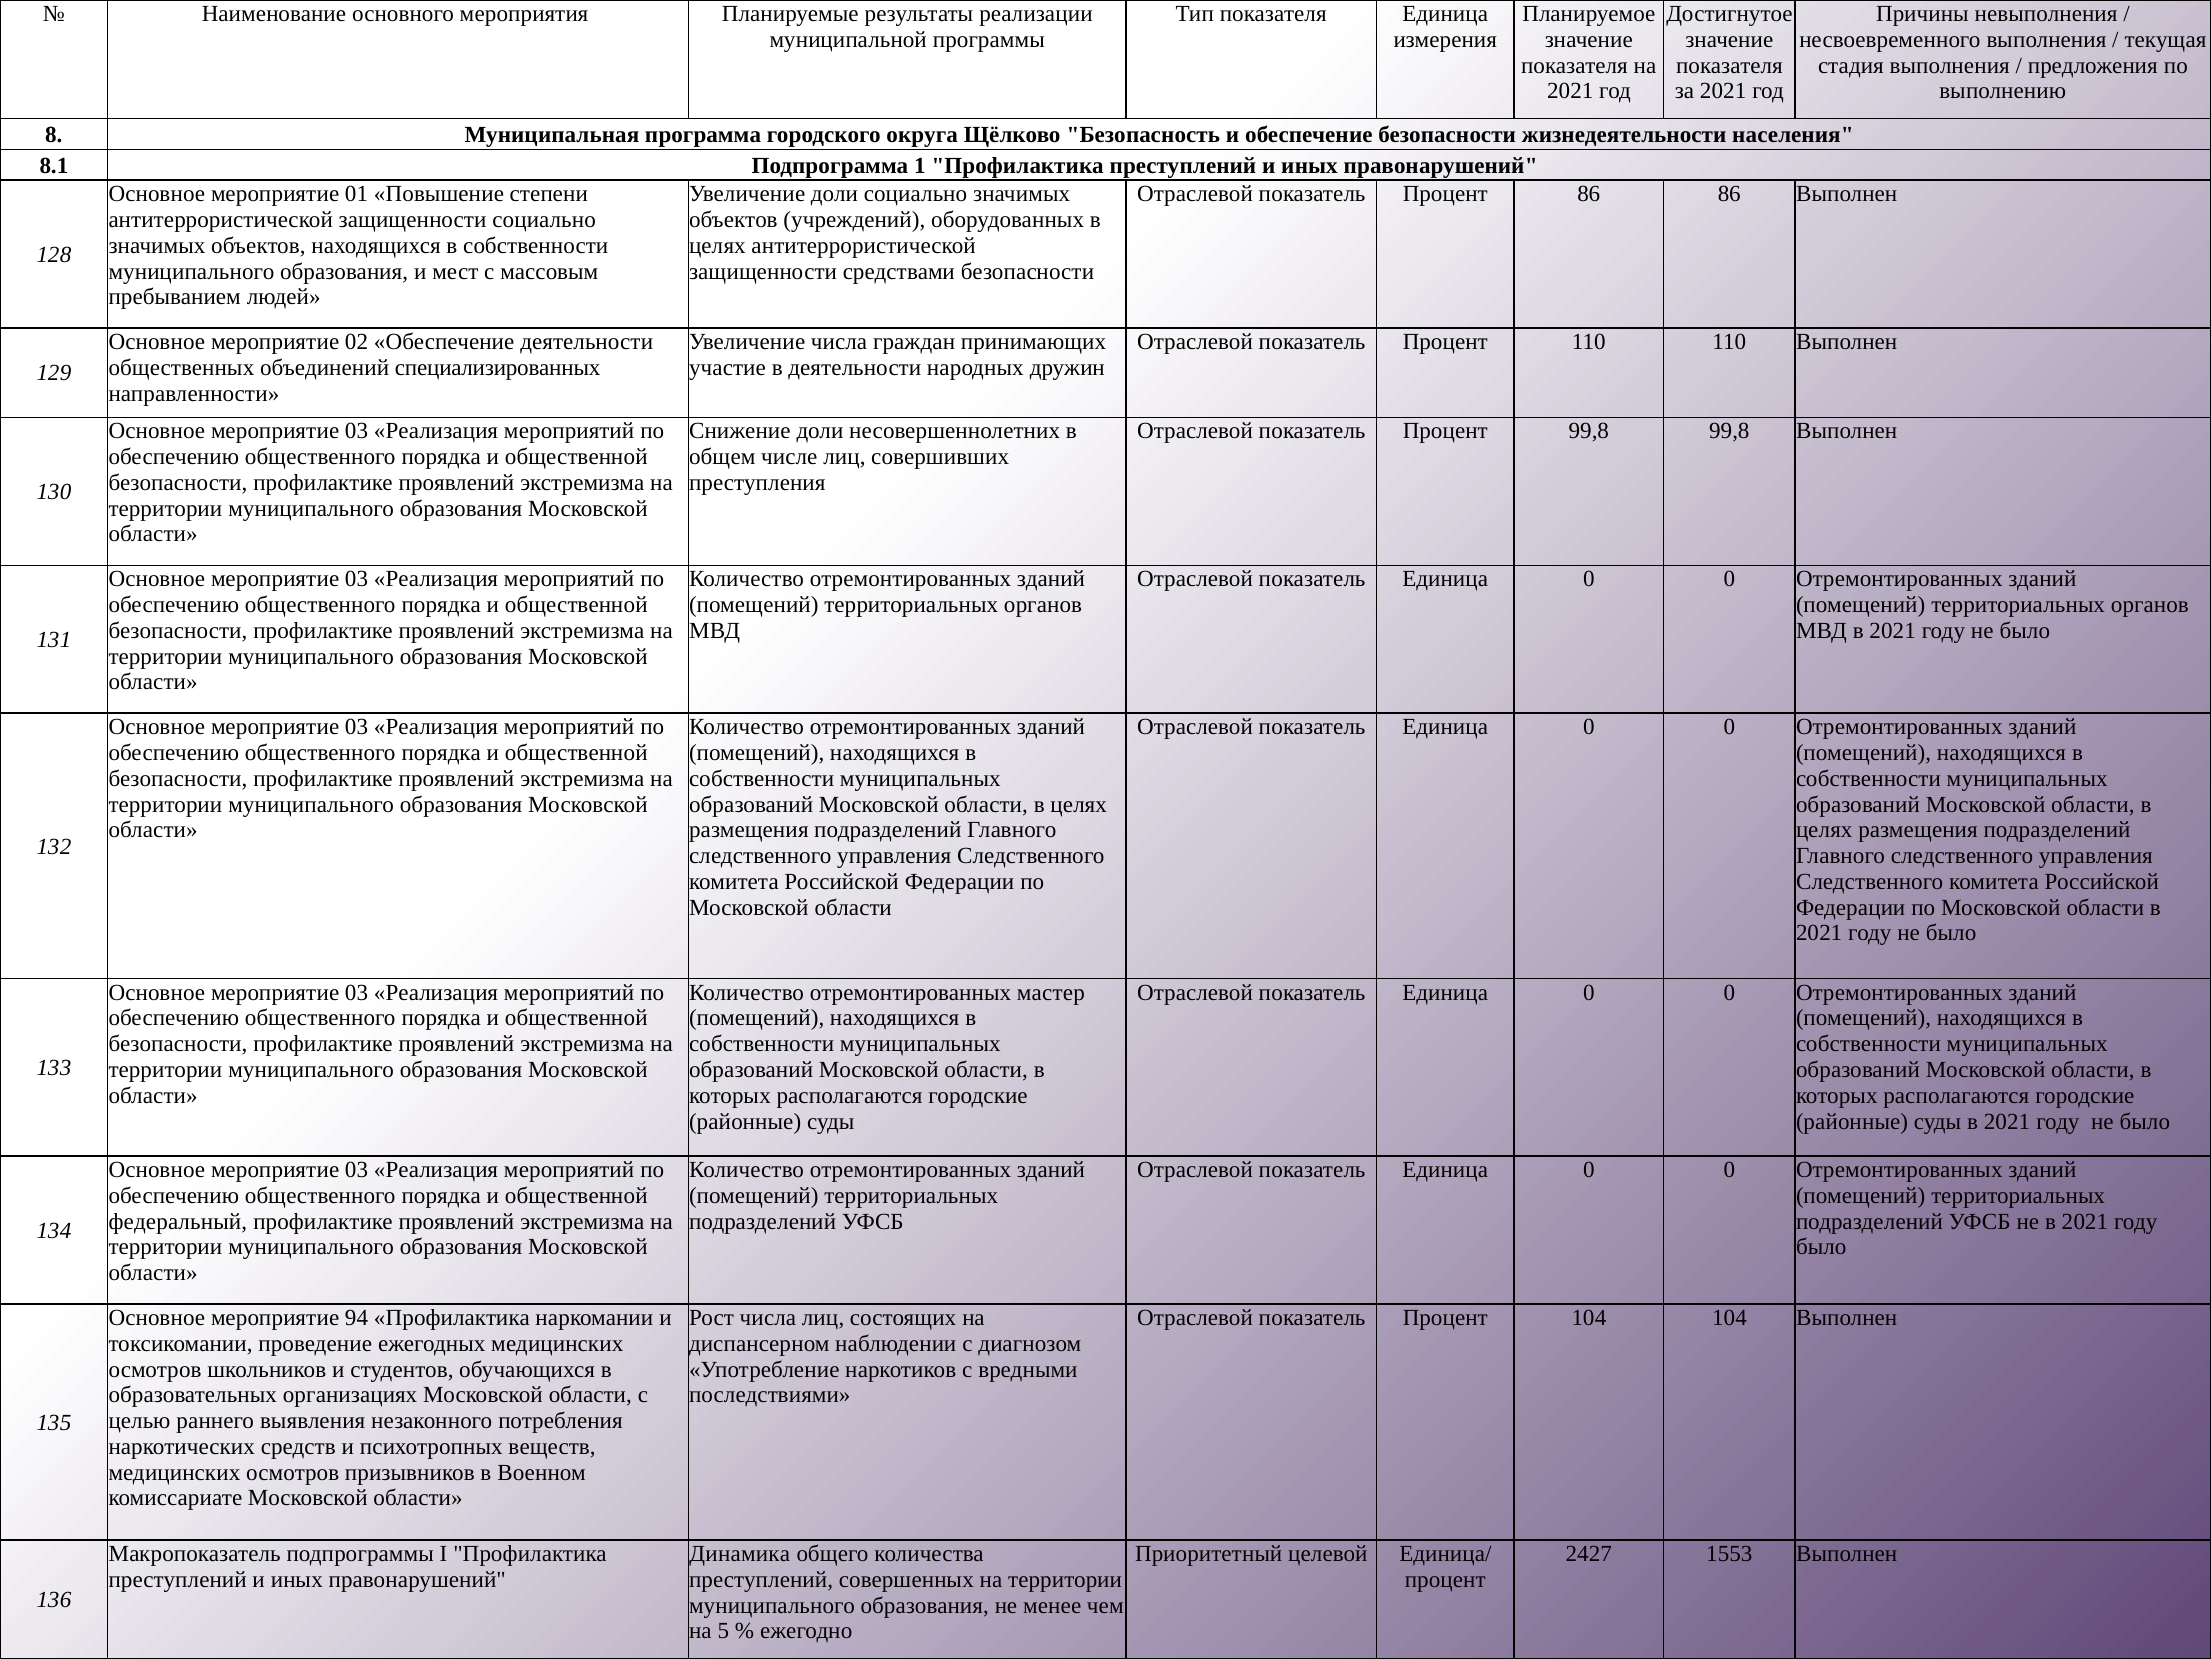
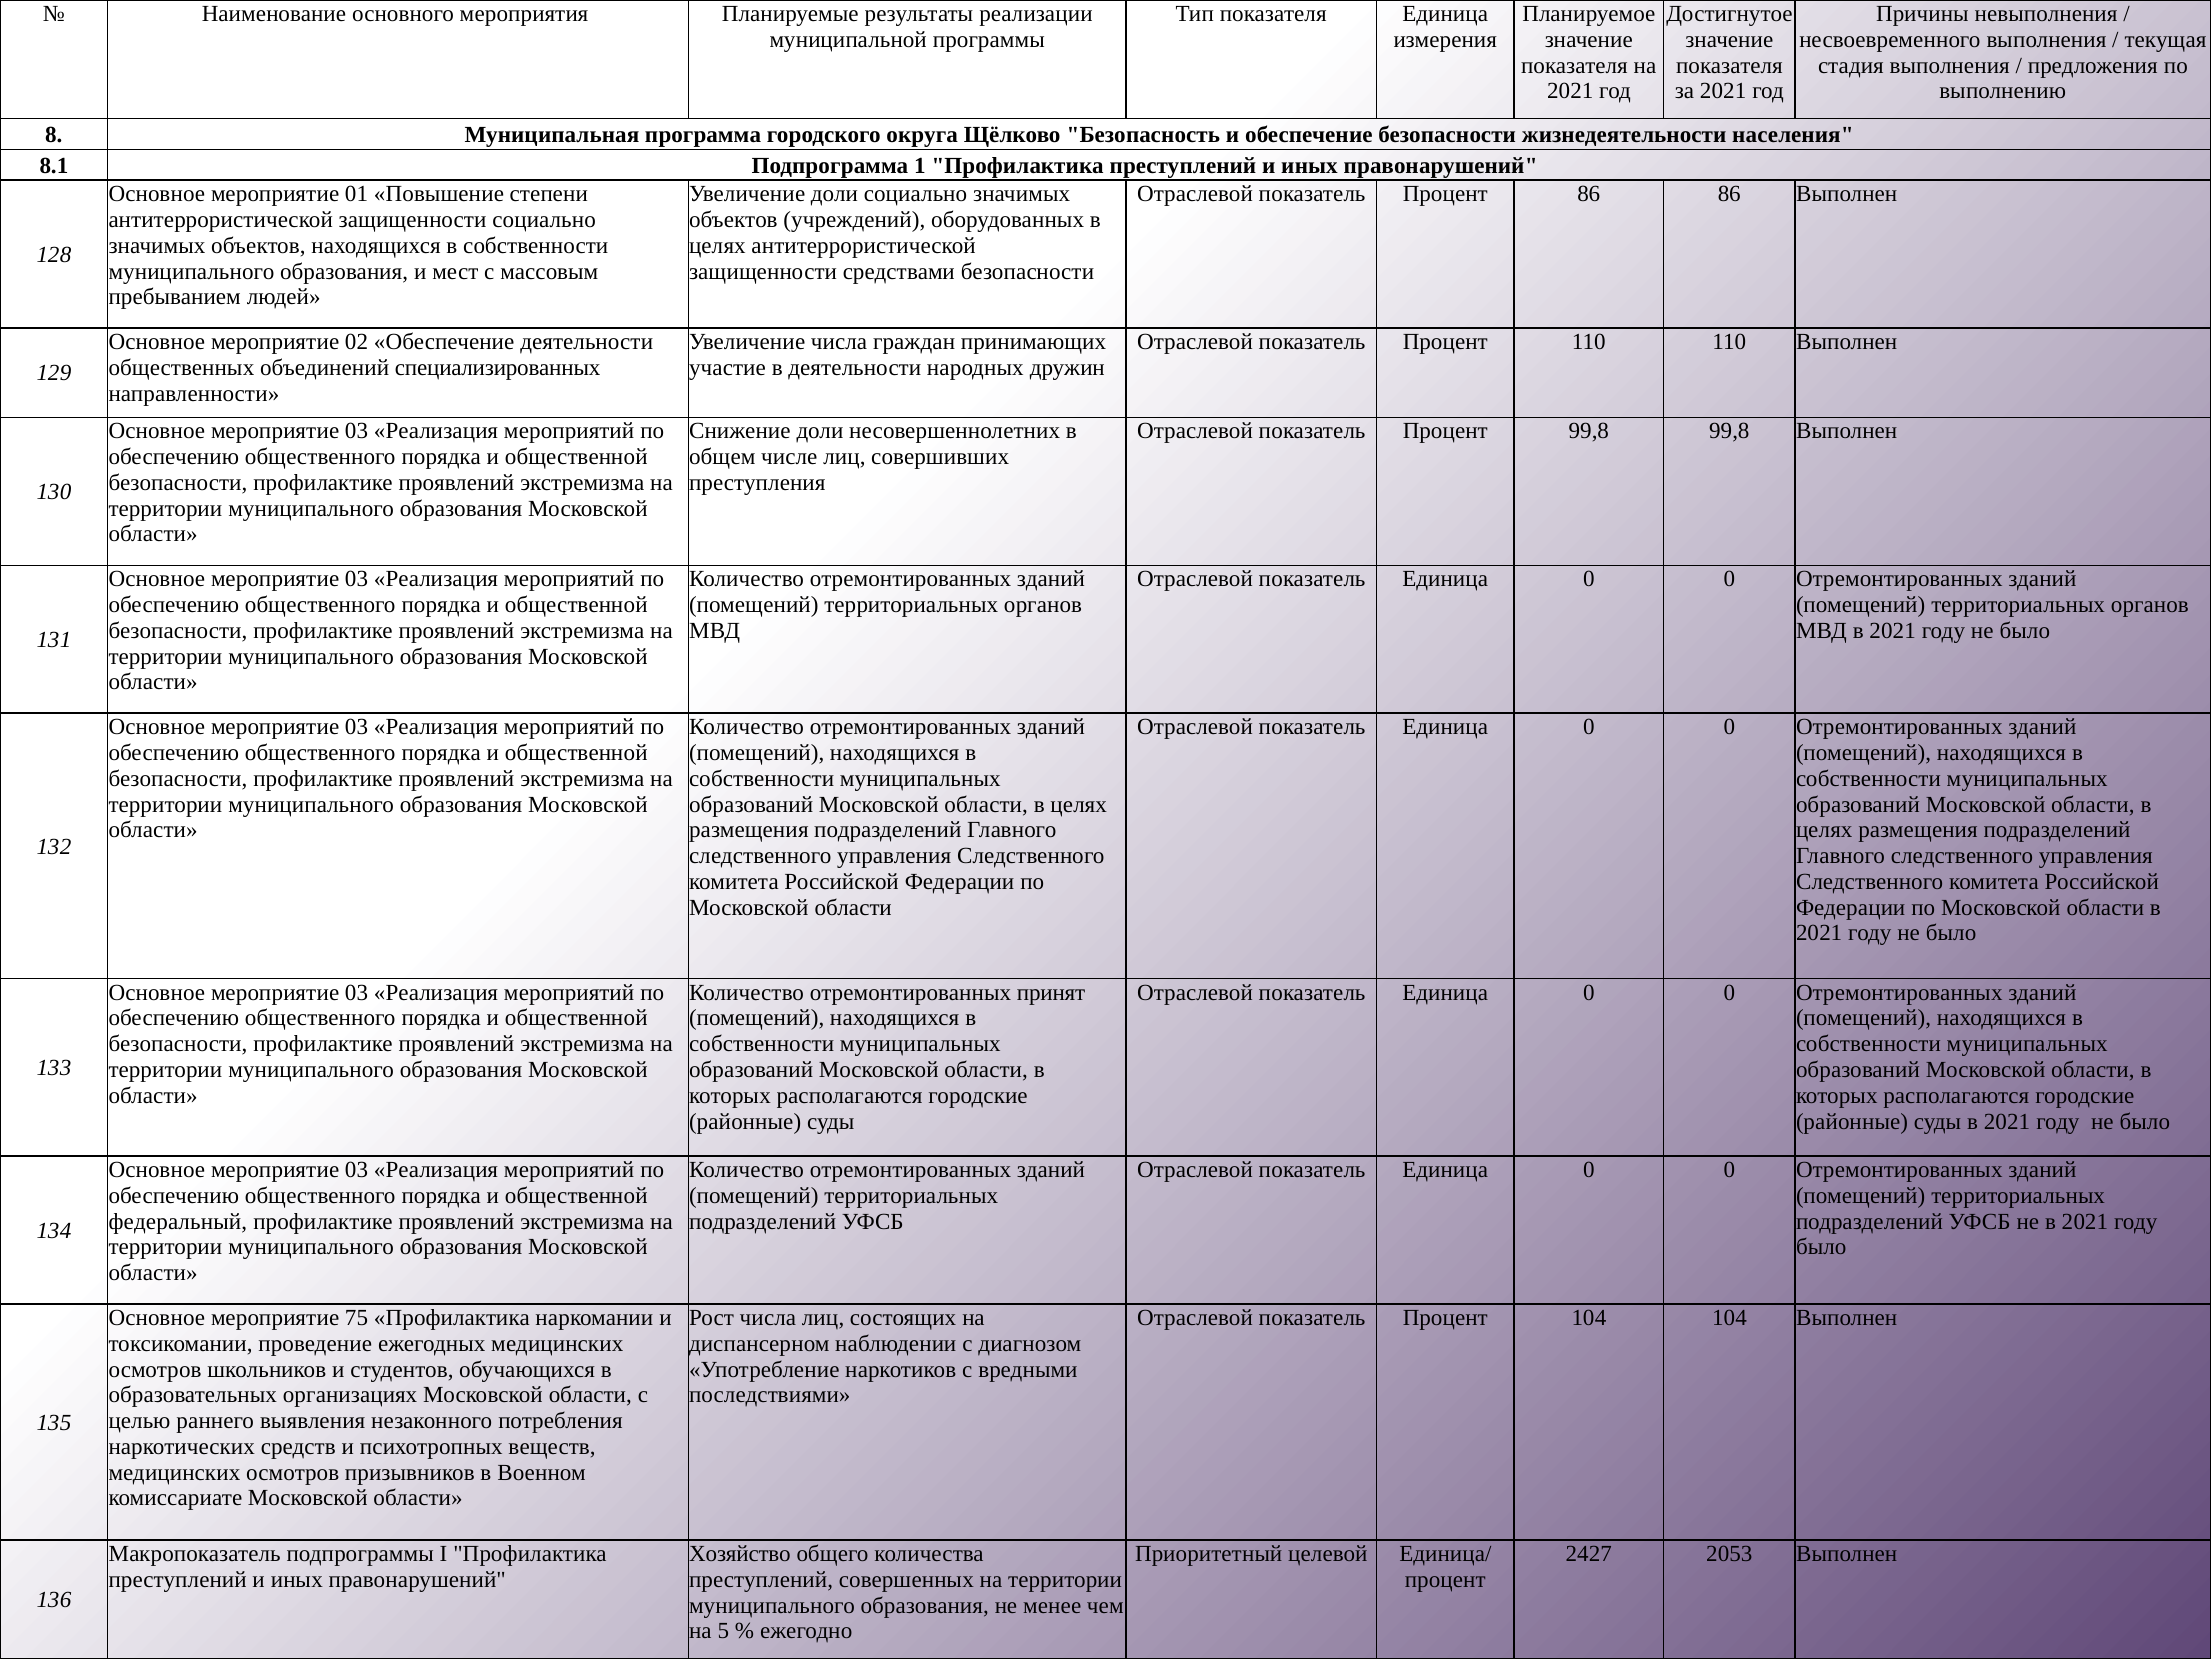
мастер: мастер -> принят (1051, 992)
94: 94 -> 75 (356, 1317)
Динамика: Динамика -> Хозяйство (740, 1553)
1553: 1553 -> 2053 (1729, 1553)
